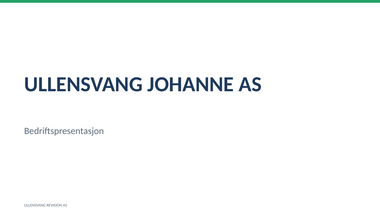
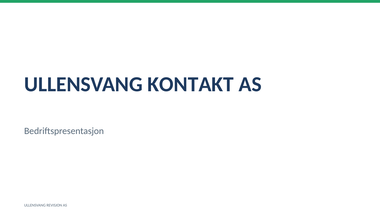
JOHANNE: JOHANNE -> KONTAKT (191, 84)
